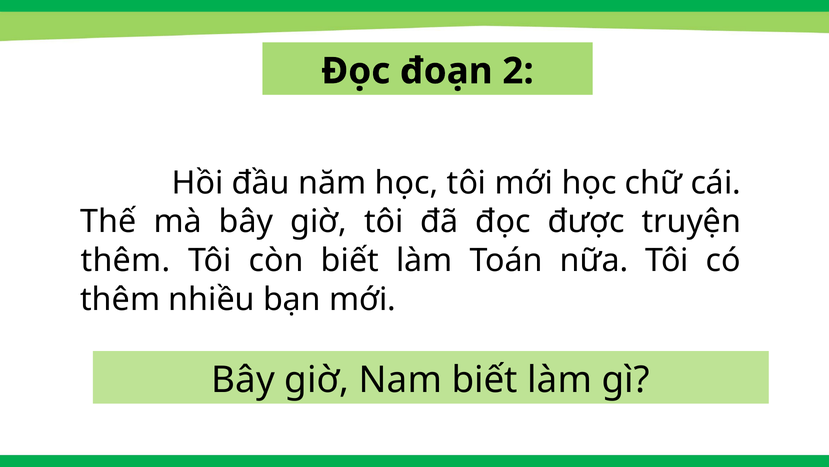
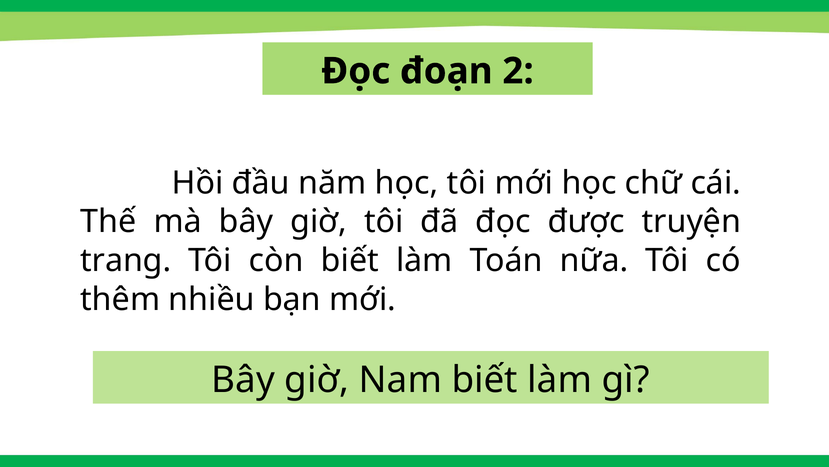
thêm: thêm -> trang (126, 260)
